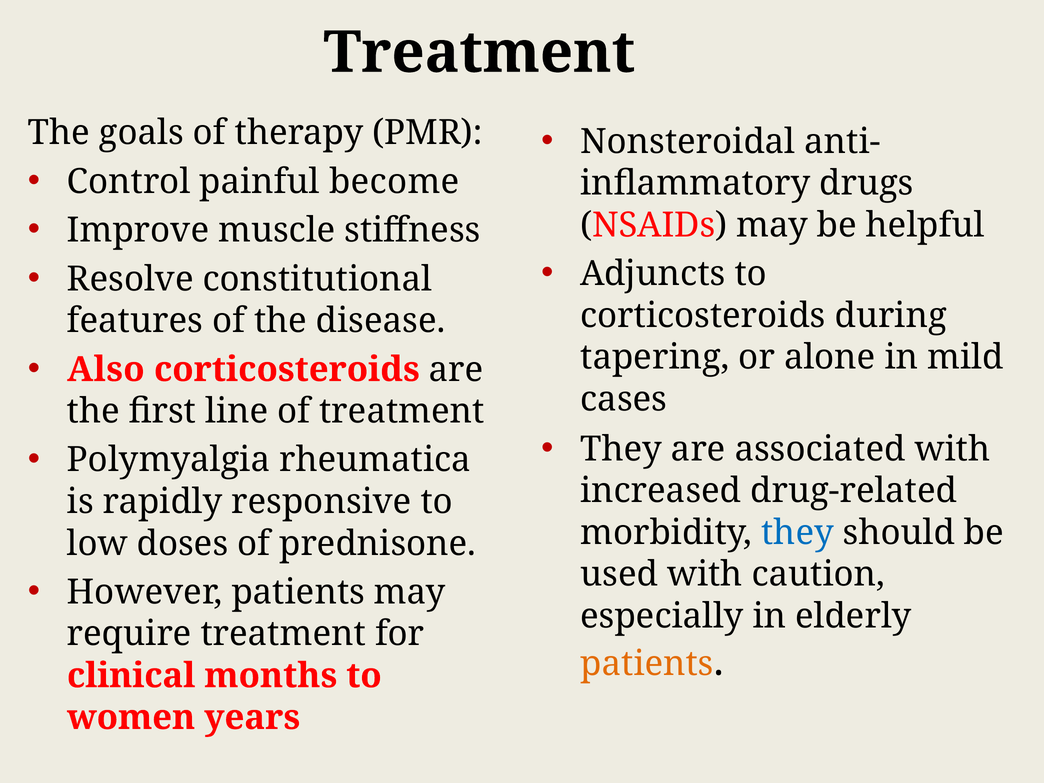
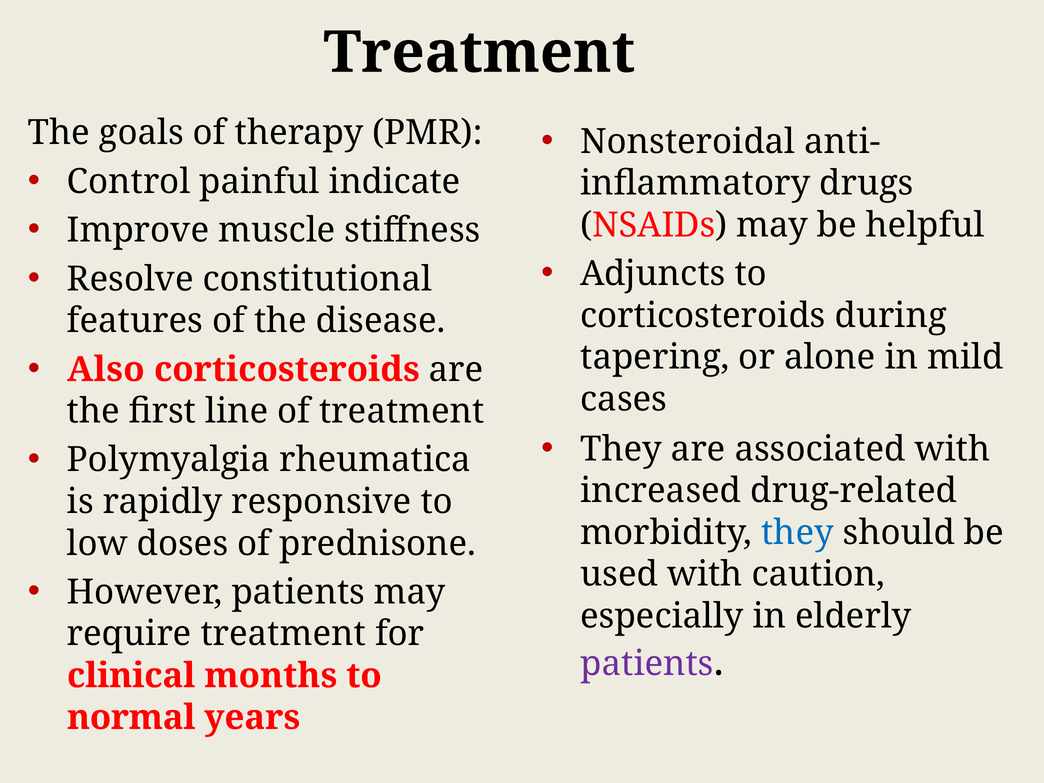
become: become -> indicate (395, 182)
patients colour: orange -> purple (647, 664)
women: women -> normal (131, 718)
